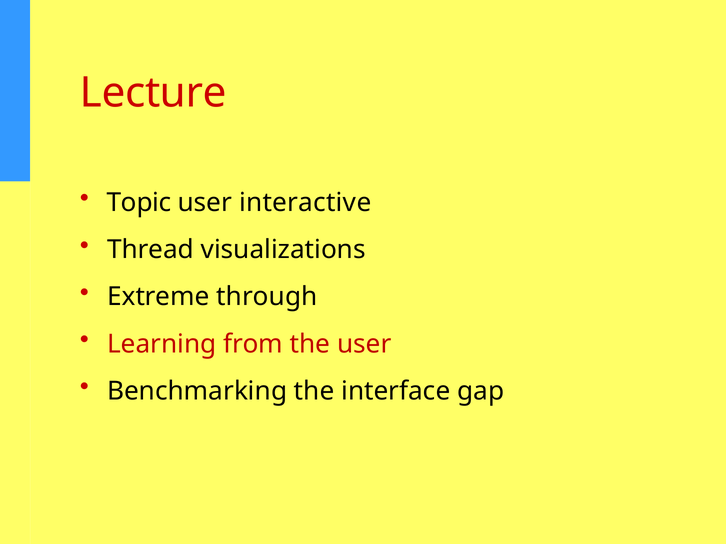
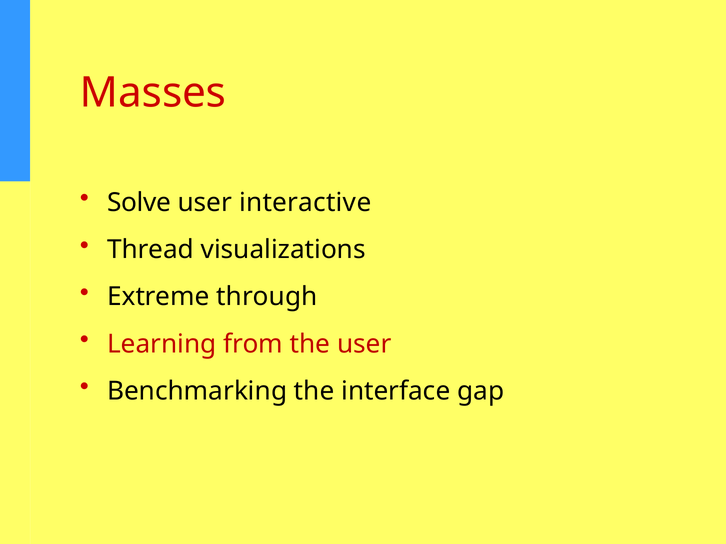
Lecture: Lecture -> Masses (153, 93)
Topic: Topic -> Solve (139, 203)
